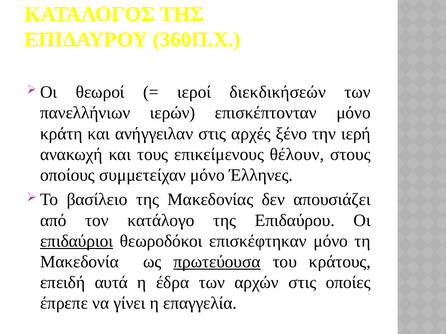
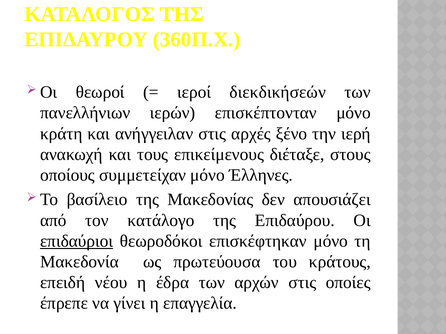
θέλουν: θέλουν -> διέταξε (297, 155)
πρωτεύουσα underline: present -> none (217, 262)
αυτά: αυτά -> νέου (111, 283)
